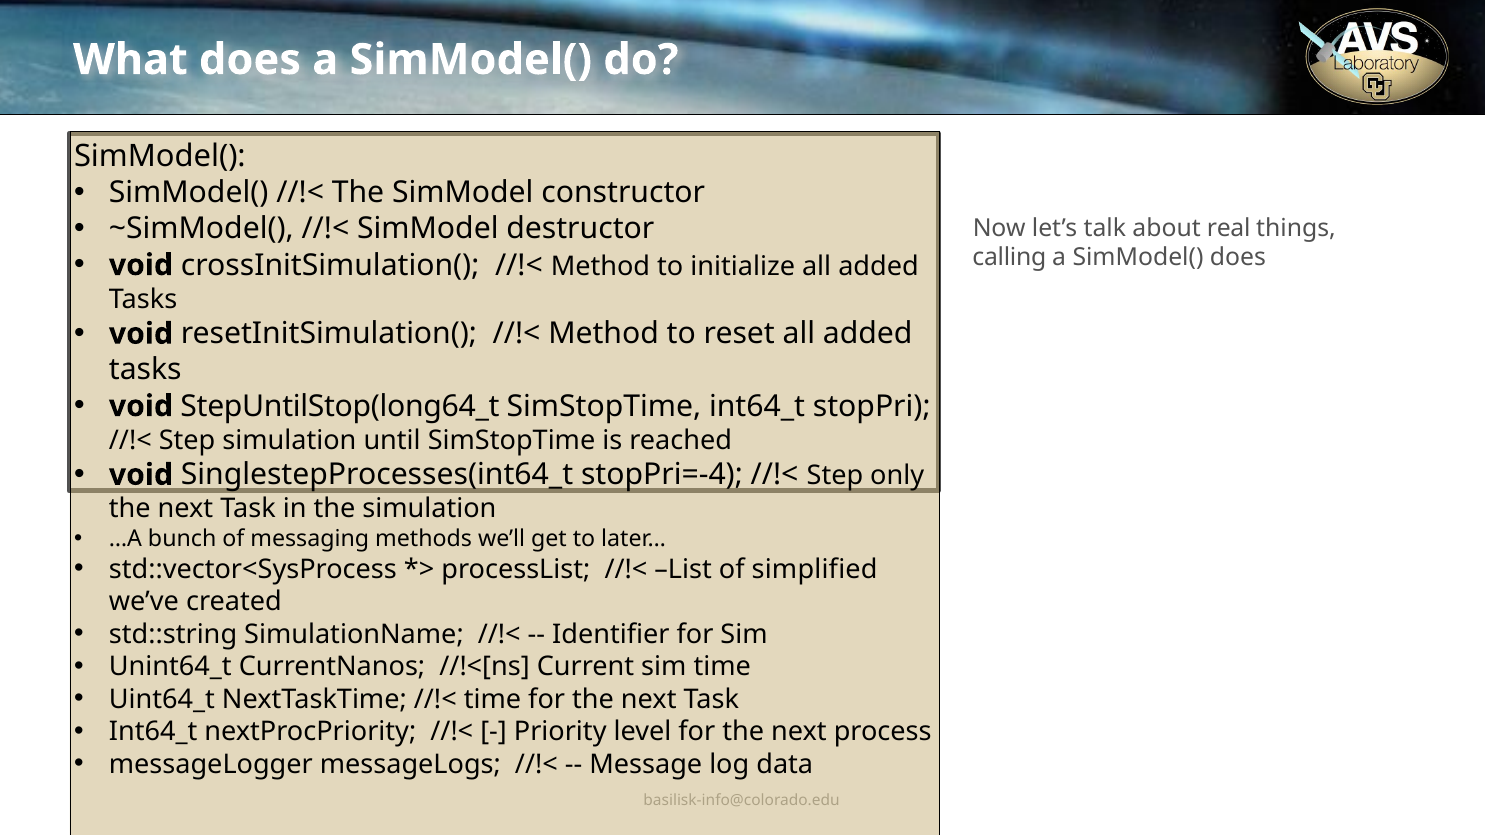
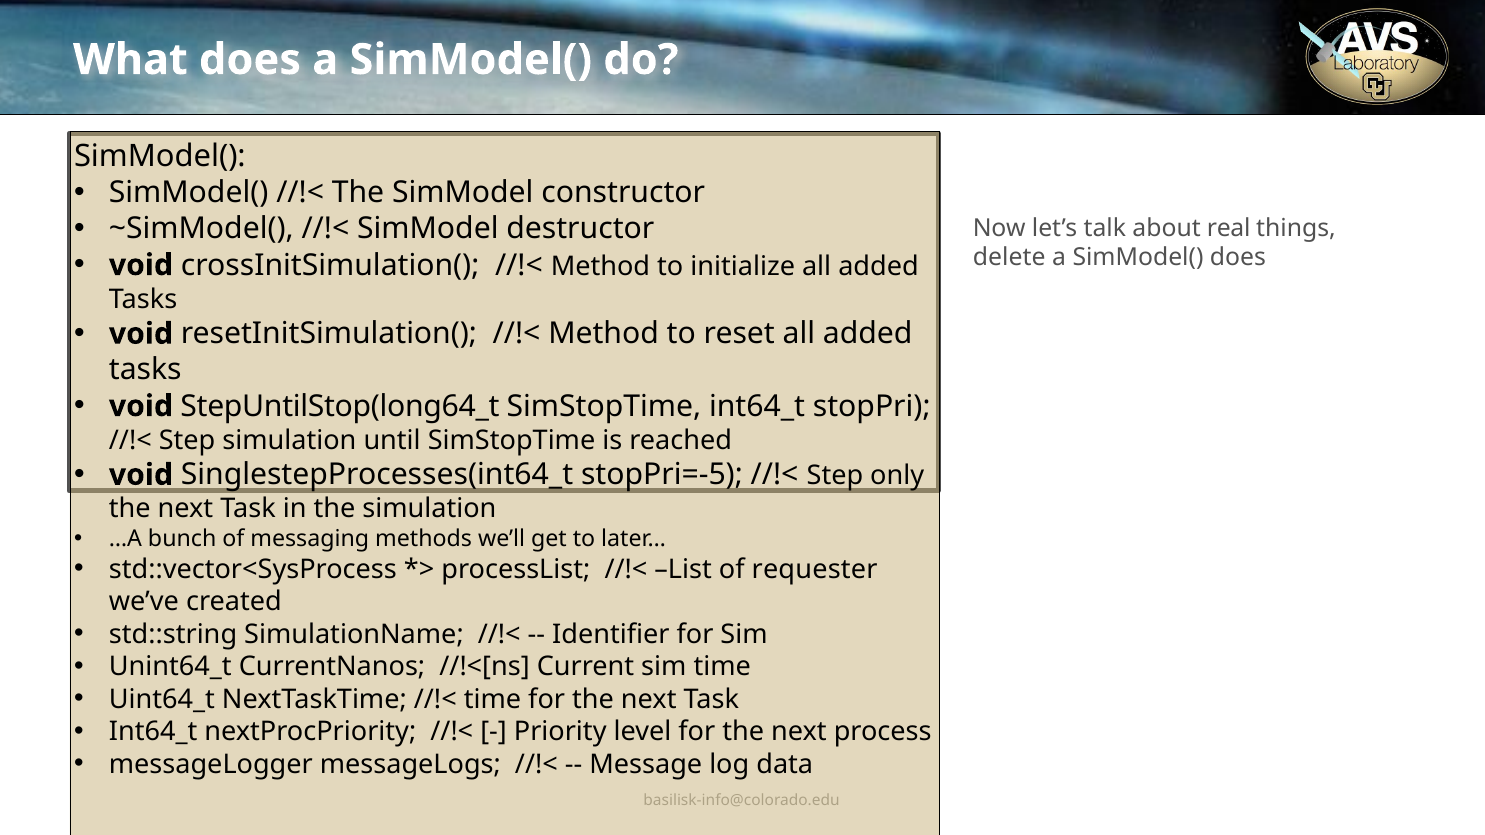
calling: calling -> delete (1009, 258)
stopPri=-4: stopPri=-4 -> stopPri=-5 (662, 475)
simplified: simplified -> requester (815, 569)
